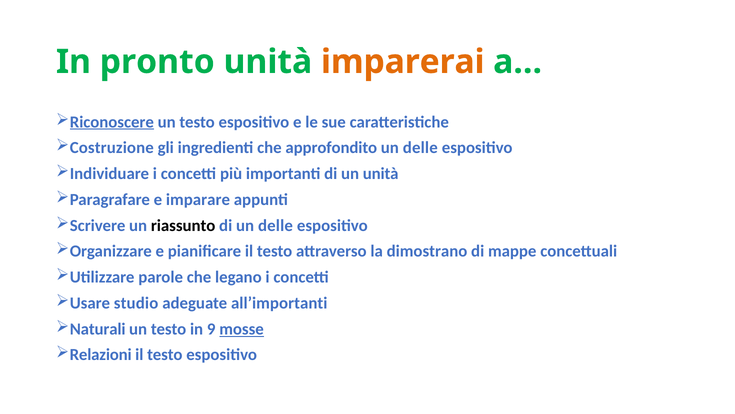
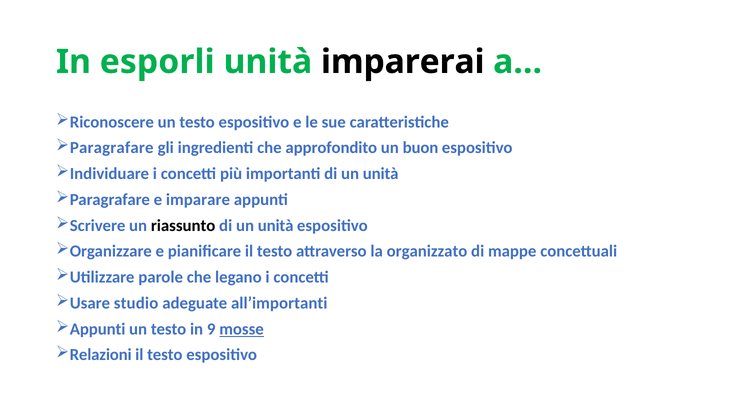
pronto: pronto -> esporli (157, 62)
imparerai colour: orange -> black (403, 62)
Riconoscere underline: present -> none (112, 122)
Costruzione: Costruzione -> Paragrafare (112, 148)
delle: delle -> buon (420, 148)
delle: delle -> unità (276, 225)
dimostrano: dimostrano -> organizzato (427, 251)
Naturali: Naturali -> Appunti (98, 329)
